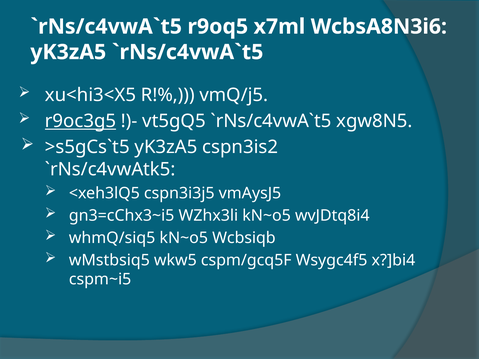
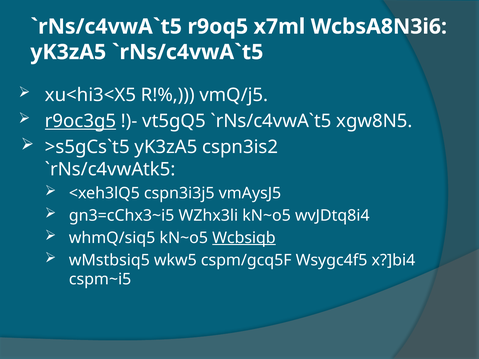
Wcbsiqb underline: none -> present (244, 238)
